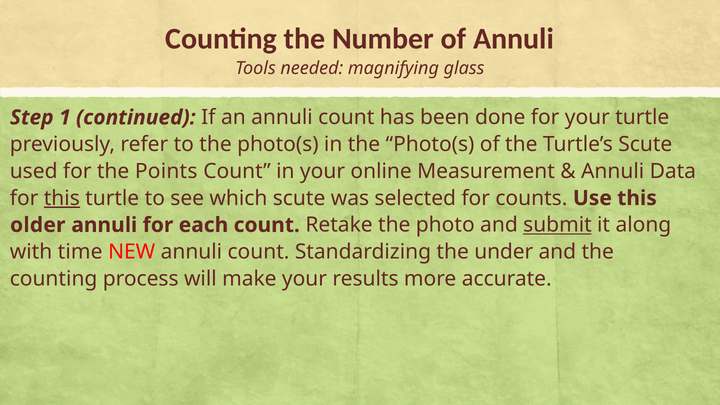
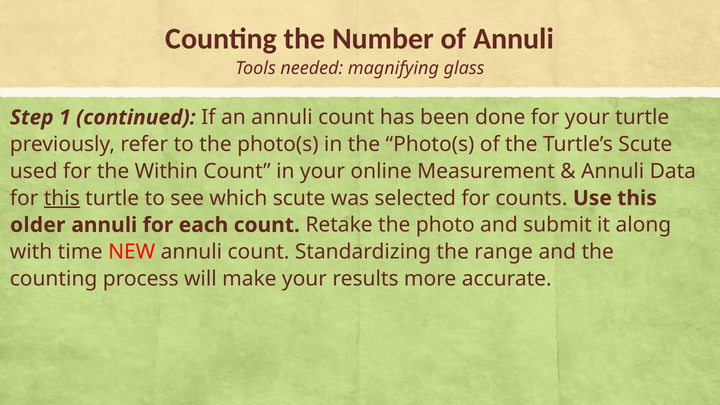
Points: Points -> Within (166, 171)
submit underline: present -> none (557, 225)
under: under -> range (504, 252)
